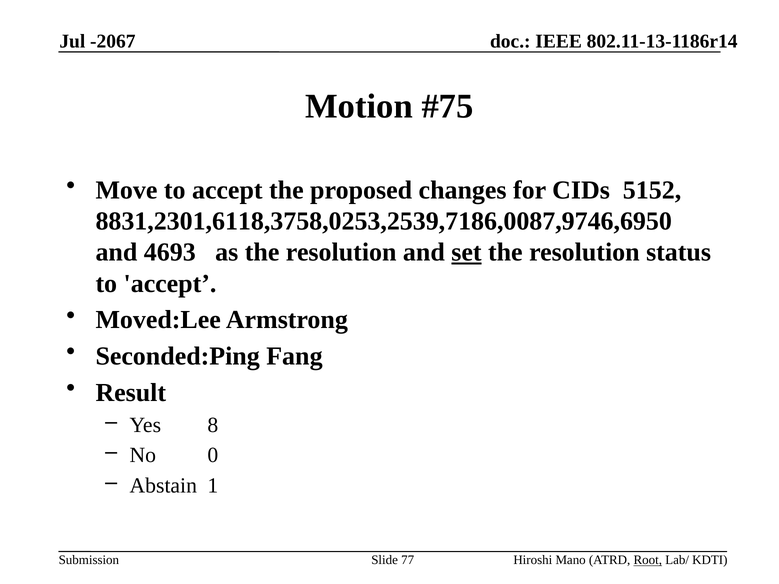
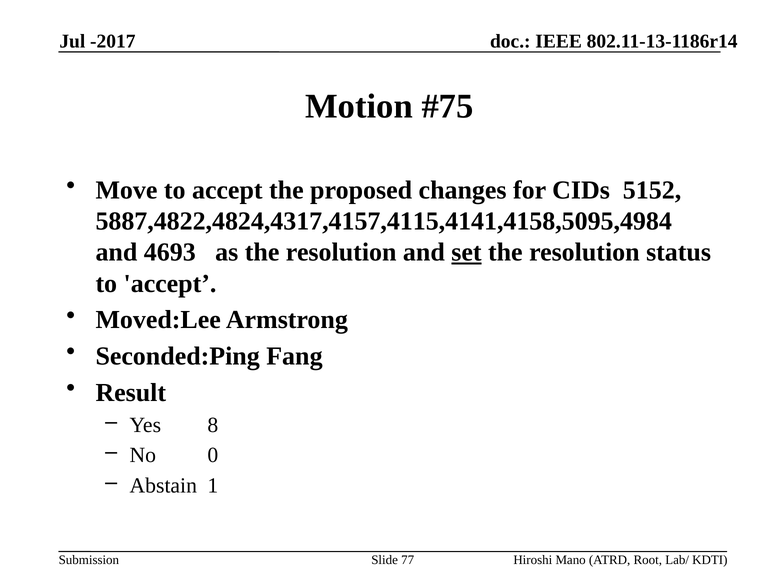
-2067: -2067 -> -2017 (113, 42)
8831,2301,6118,3758,0253,2539,7186,0087,9746,6950: 8831,2301,6118,3758,0253,2539,7186,0087,9746,6950 -> 5887,4822,4824,4317,4157,4115,4141,4158,5095,4984 (384, 221)
Root underline: present -> none (648, 560)
